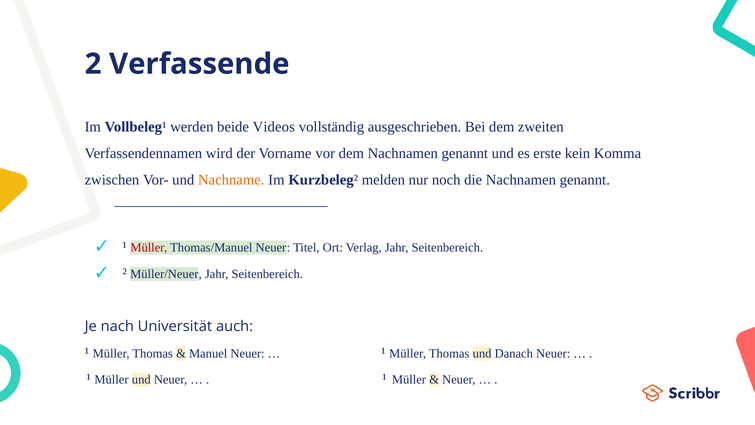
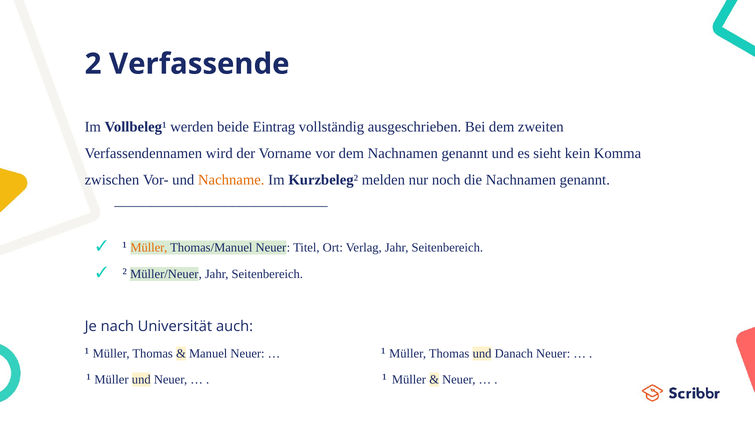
Videos: Videos -> Eintrag (274, 127)
erste: erste -> sieht (547, 153)
Müller colour: red -> orange (149, 247)
